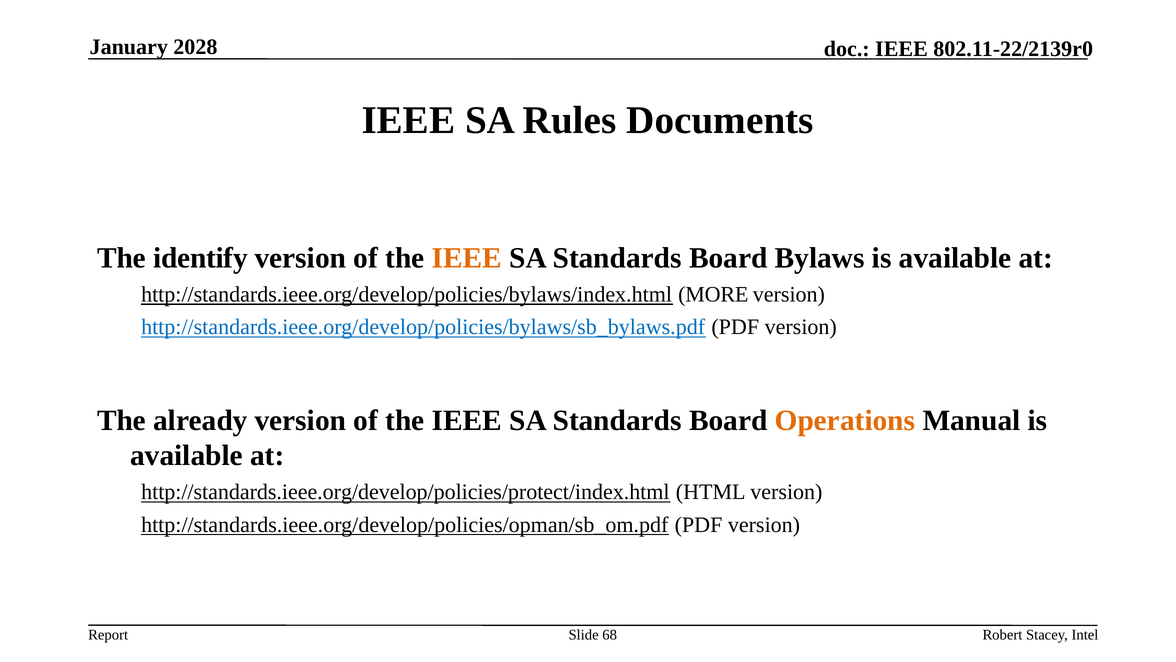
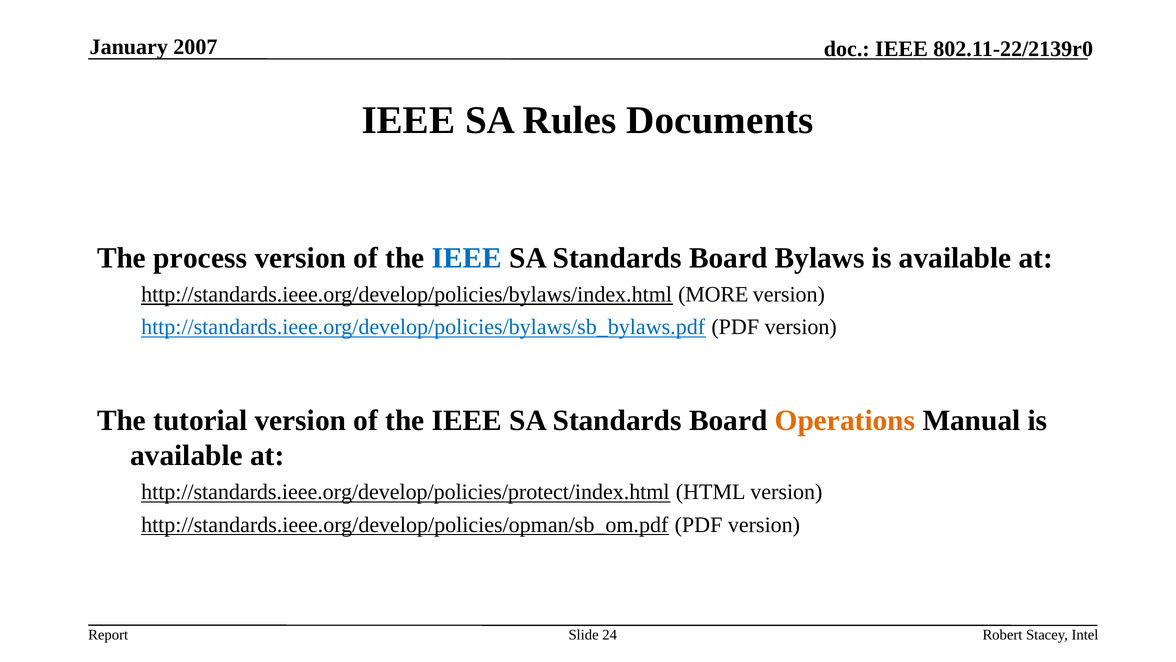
2028: 2028 -> 2007 (195, 47)
identify: identify -> process (200, 258)
IEEE colour: orange -> blue (467, 258)
already: already -> tutorial (200, 420)
68: 68 -> 24 (610, 634)
